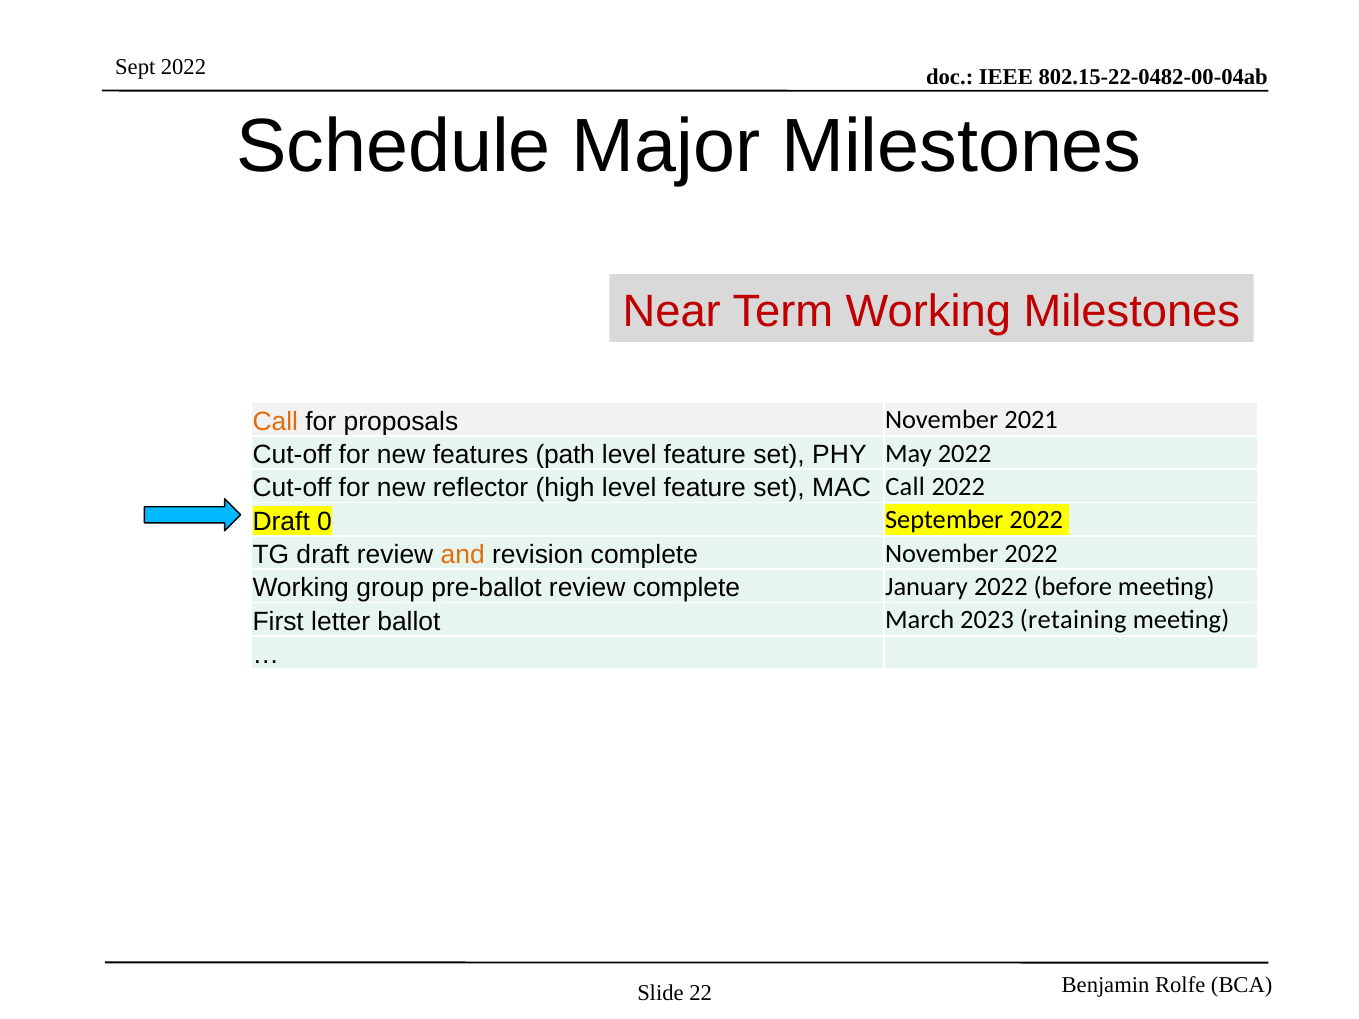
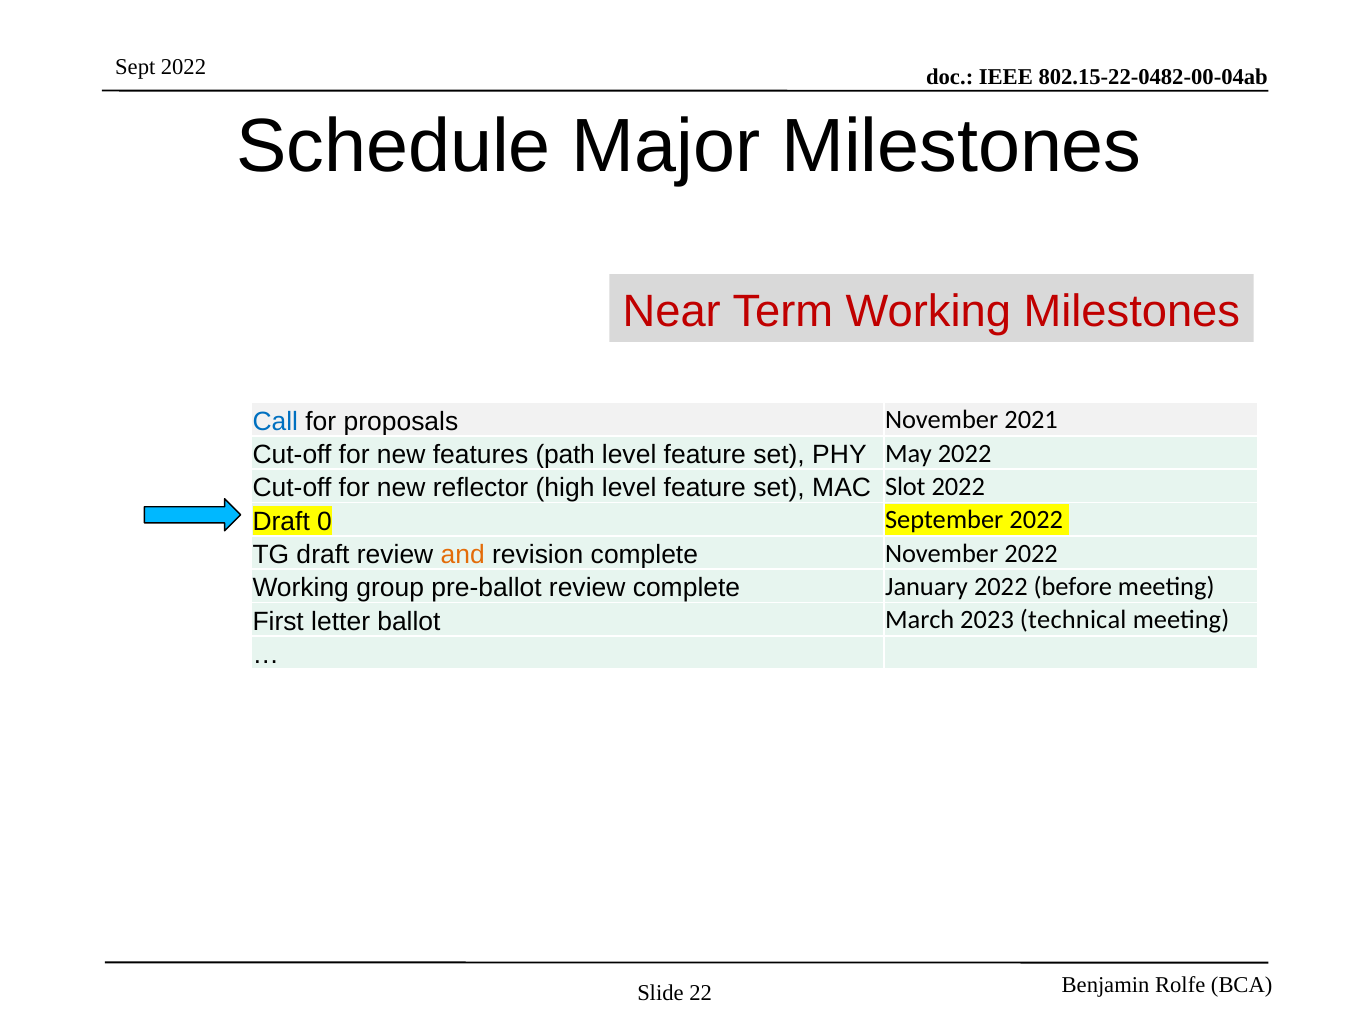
Call colour: orange -> blue (275, 422)
MAC Call: Call -> Slot (905, 487)
retaining: retaining -> technical (1073, 620)
